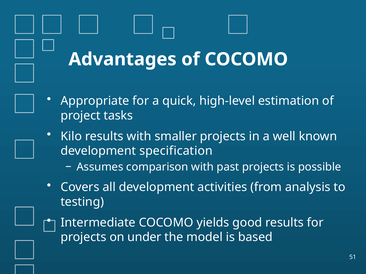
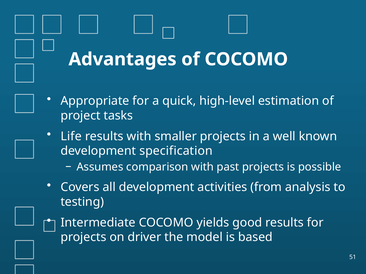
Kilo: Kilo -> Life (71, 137)
under: under -> driver (144, 238)
